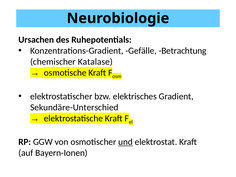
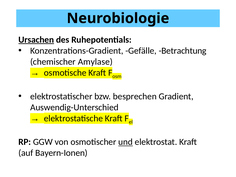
Ursachen underline: none -> present (36, 40)
Katalase: Katalase -> Amylase (95, 62)
elektrisches: elektrisches -> besprechen (135, 96)
Sekundäre-Unterschied: Sekundäre-Unterschied -> Auswendig-Unterschied (74, 107)
